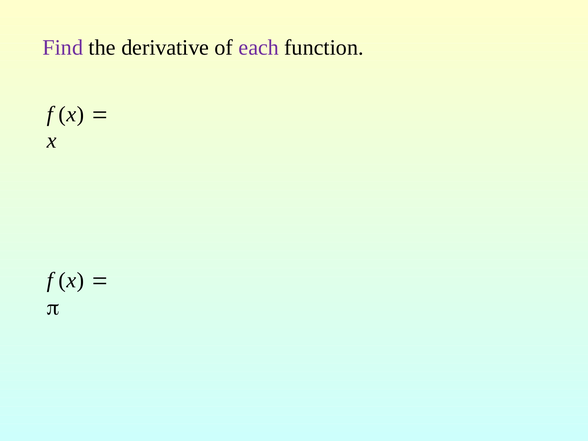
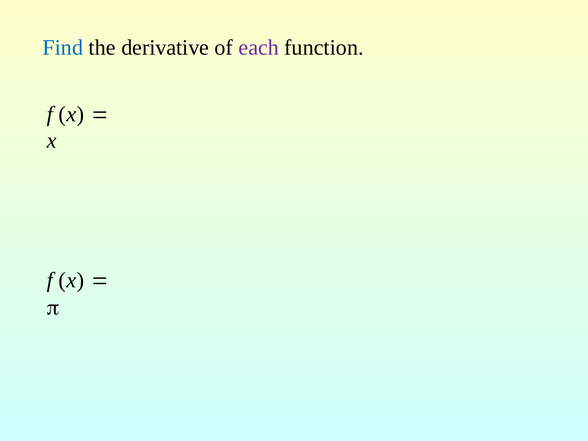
Find colour: purple -> blue (63, 47)
